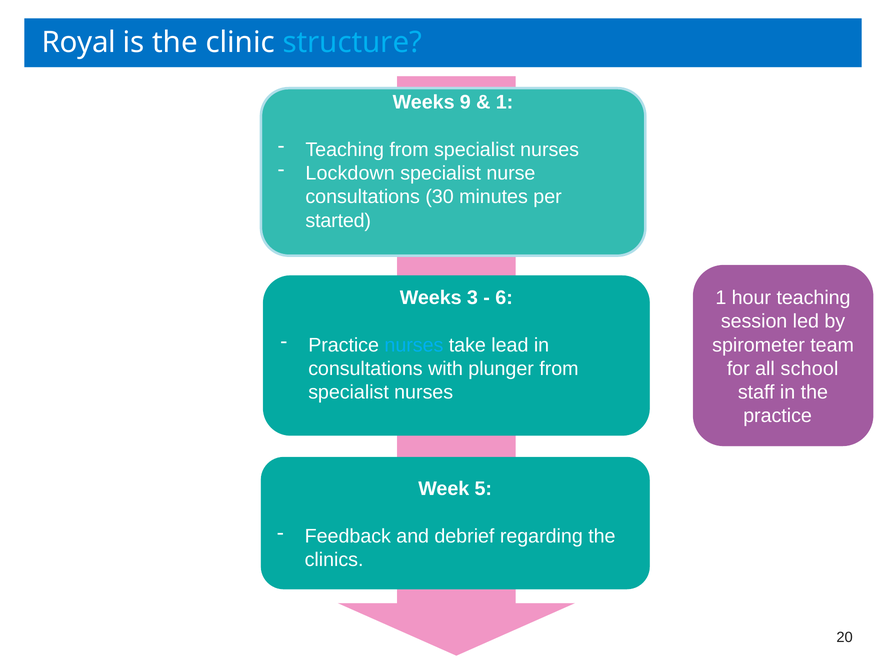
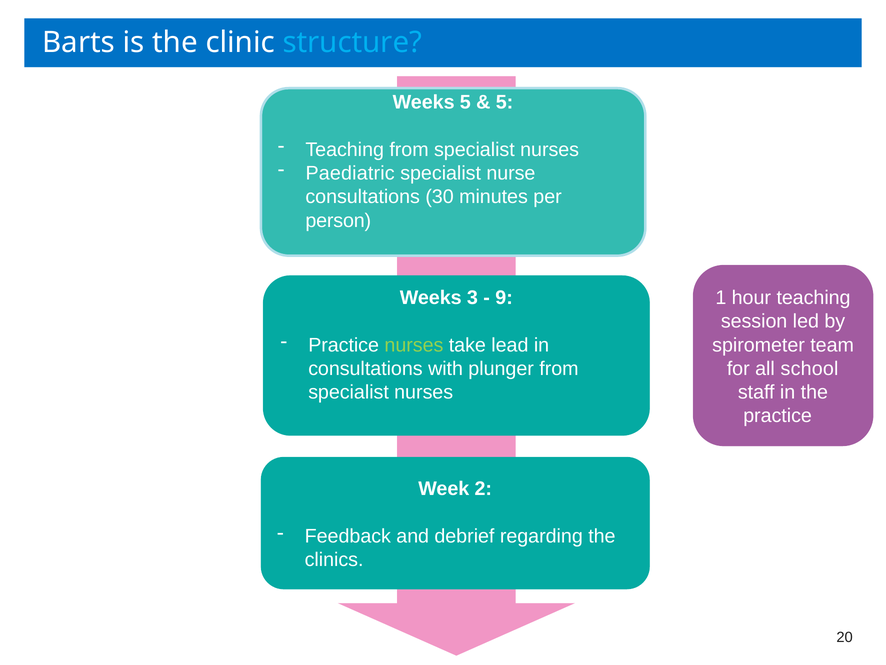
Royal: Royal -> Barts (79, 42)
Weeks 9: 9 -> 5 (465, 102)
1: 1 -> 5 (505, 102)
Lockdown: Lockdown -> Paediatric (350, 173)
started: started -> person (338, 220)
6: 6 -> 9 (504, 298)
nurses colour: light blue -> light green (414, 345)
5: 5 -> 2 (483, 489)
